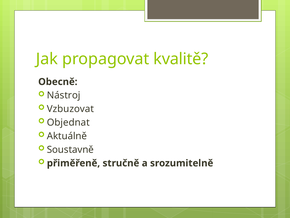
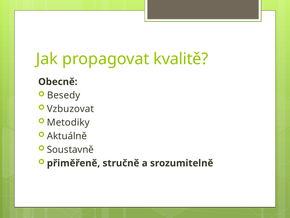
Nástroj: Nástroj -> Besedy (64, 95)
Objednat: Objednat -> Metodiky (68, 122)
